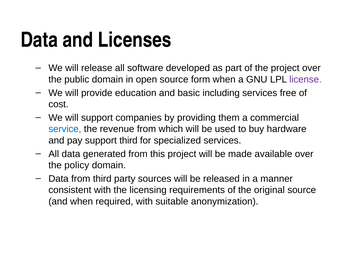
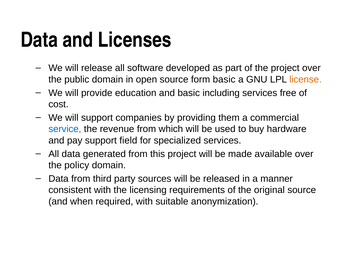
form when: when -> basic (224, 80)
license colour: purple -> orange (305, 80)
support third: third -> field (128, 141)
